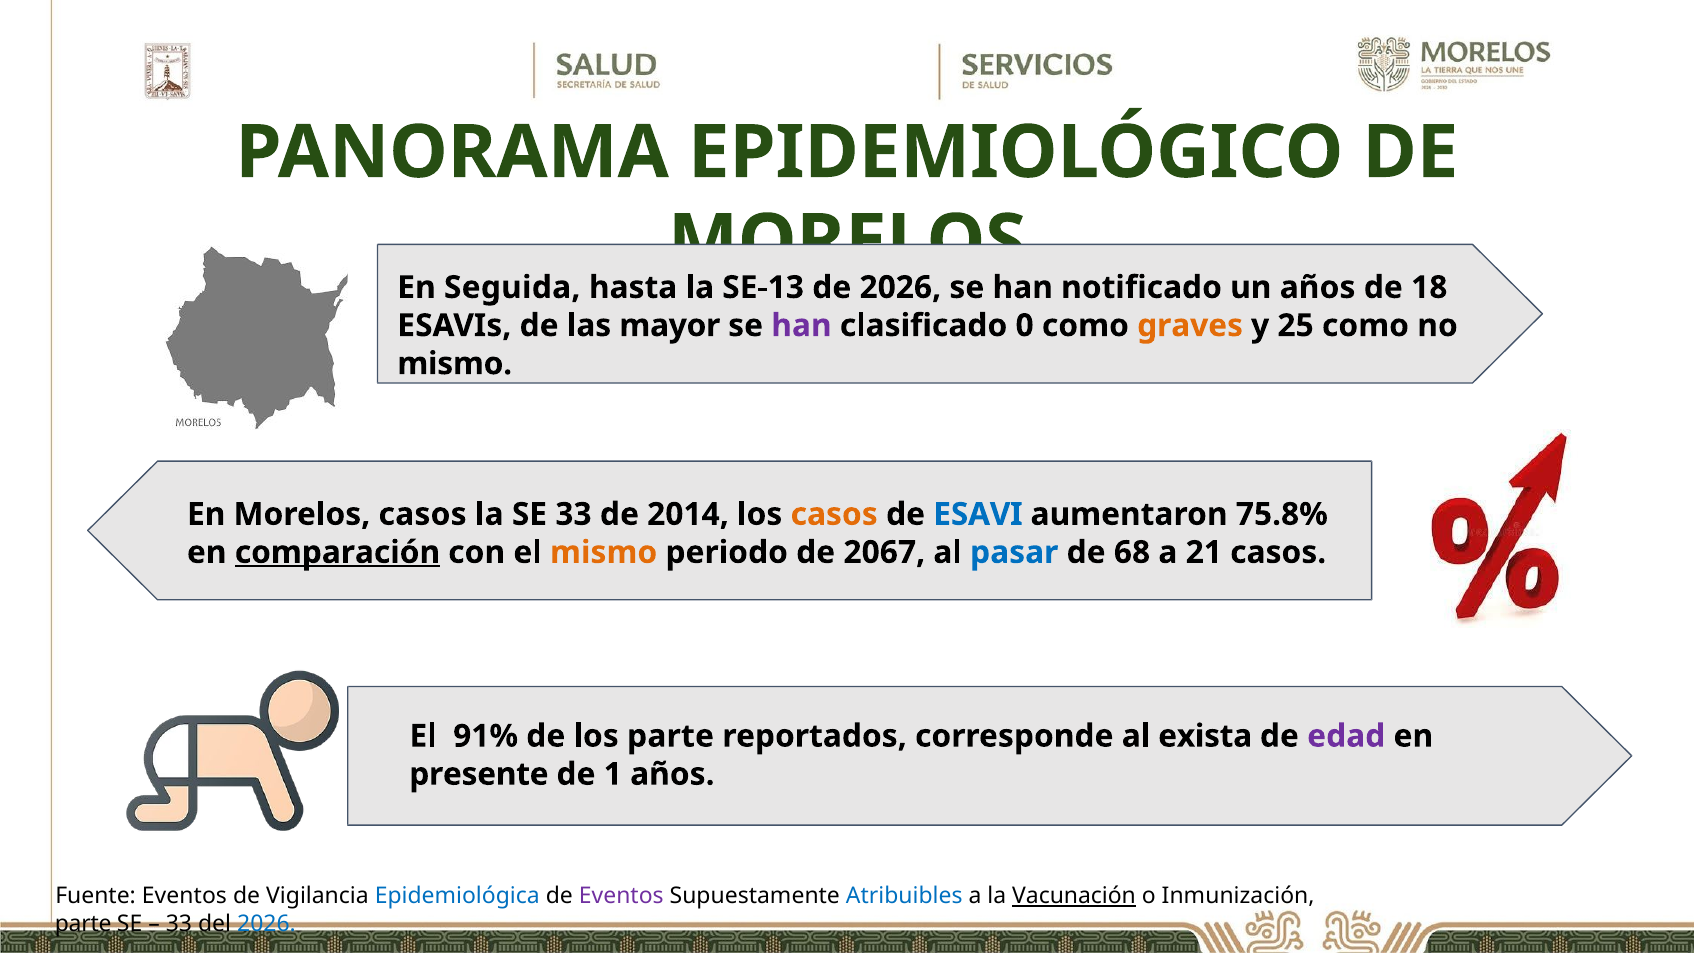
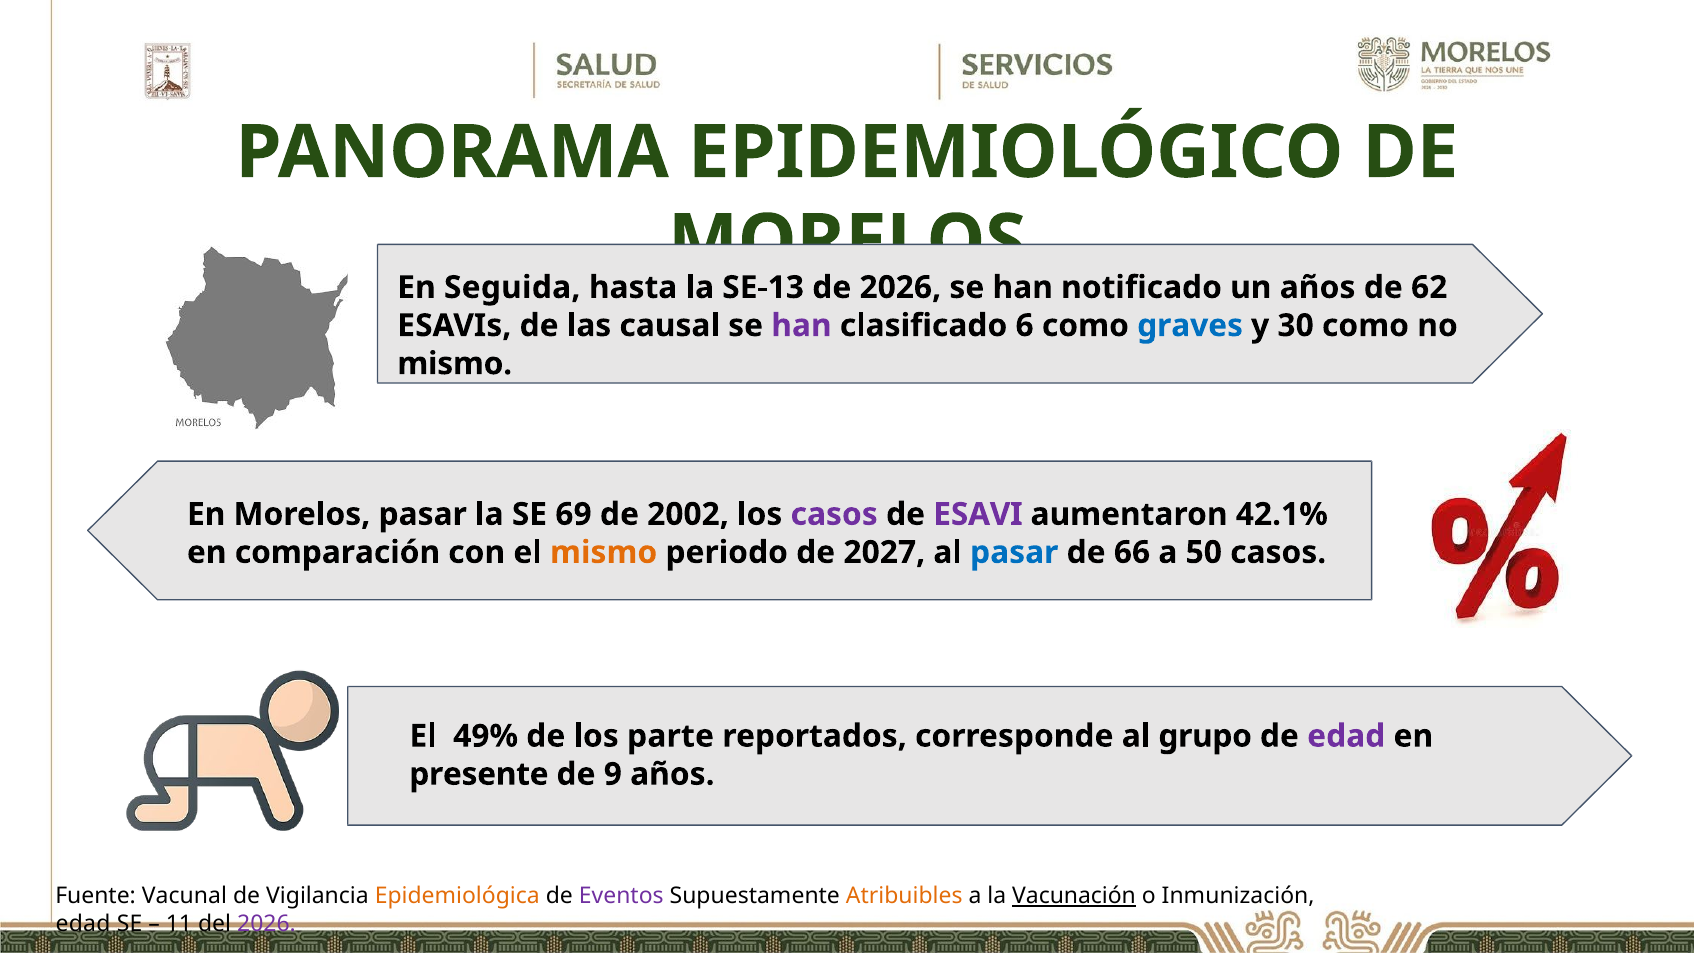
18: 18 -> 62 (1429, 287)
mayor: mayor -> causal (670, 326)
0: 0 -> 6 (1025, 326)
graves colour: orange -> blue (1190, 326)
25: 25 -> 30 (1296, 326)
Morelos casos: casos -> pasar (423, 514)
SE 33: 33 -> 69 (573, 514)
2014: 2014 -> 2002 (688, 514)
casos colour: orange -> purple (834, 514)
ESAVI colour: blue -> purple (978, 514)
75.8%: 75.8% -> 42.1% (1282, 514)
comparación underline: present -> none (337, 552)
2067: 2067 -> 2027 (884, 552)
68: 68 -> 66 (1132, 552)
21: 21 -> 50 (1204, 552)
91%: 91% -> 49% (486, 736)
exista: exista -> grupo (1205, 736)
1: 1 -> 9 (613, 774)
Fuente Eventos: Eventos -> Vacunal (184, 896)
Epidemiológica colour: blue -> orange (457, 896)
Atribuibles colour: blue -> orange (904, 896)
parte: parte -> edad (83, 923)
33: 33 -> 11 (179, 923)
2026 colour: blue -> purple (266, 923)
